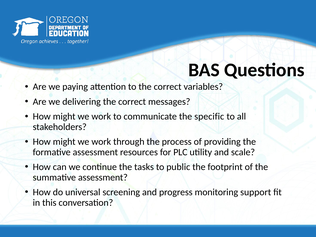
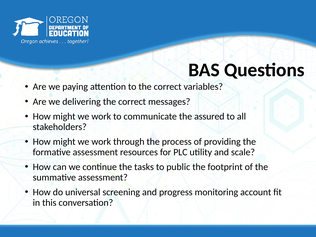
specific: specific -> assured (209, 116)
support: support -> account (256, 192)
